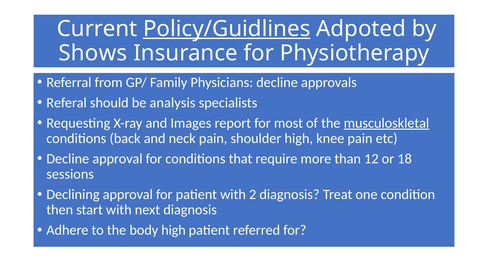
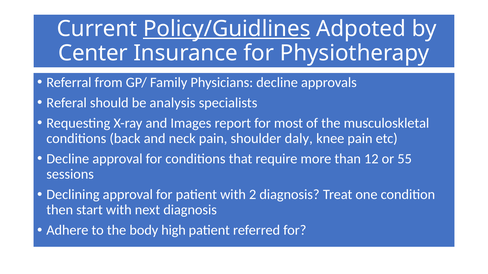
Shows: Shows -> Center (93, 53)
musculoskletal underline: present -> none (386, 123)
shoulder high: high -> daly (299, 139)
18: 18 -> 55 (405, 159)
